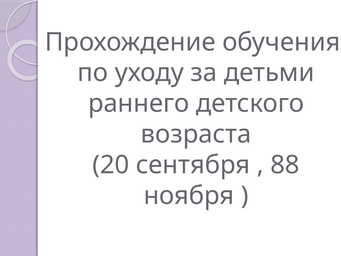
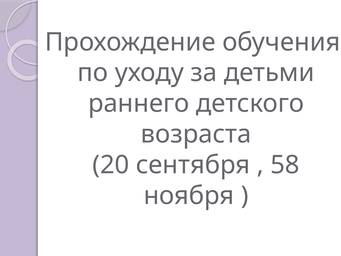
88: 88 -> 58 (285, 165)
